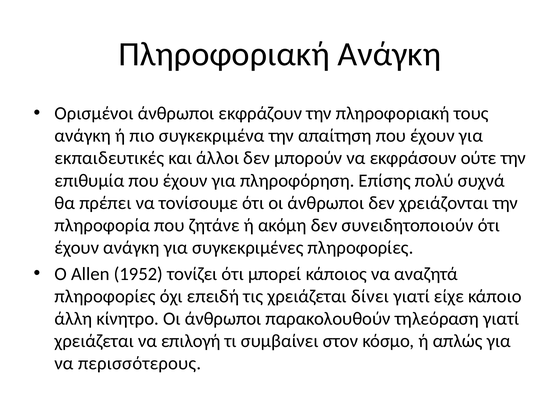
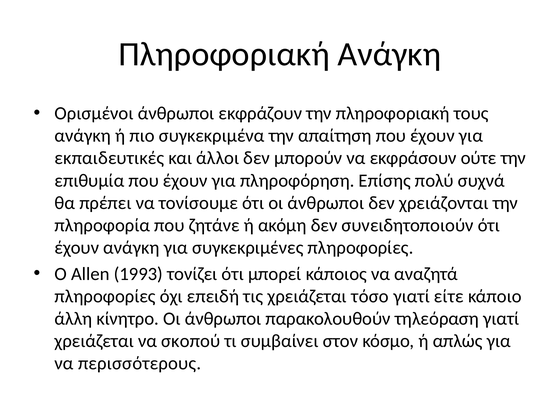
1952: 1952 -> 1993 (138, 274)
δίνει: δίνει -> τόσο (370, 296)
είχε: είχε -> είτε (449, 296)
επιλογή: επιλογή -> σκοπού (191, 341)
